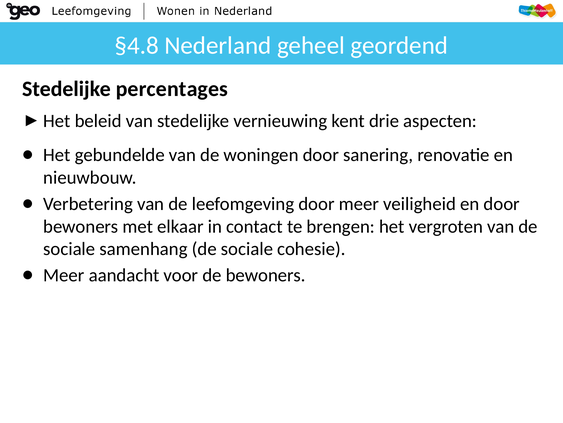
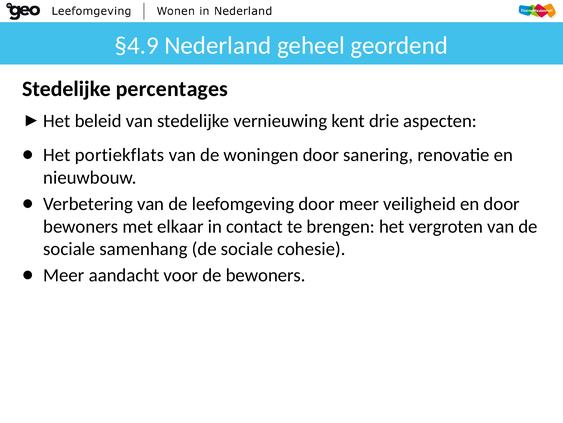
§4.8: §4.8 -> §4.9 (137, 45)
gebundelde: gebundelde -> portiekflats (120, 155)
